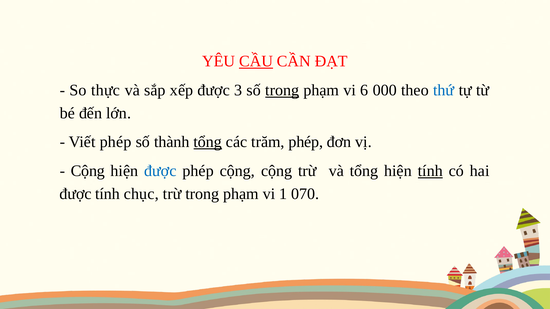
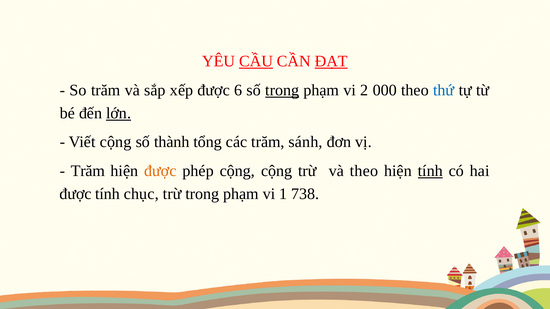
ĐẠT underline: none -> present (331, 61)
So thực: thực -> trăm (106, 90)
3: 3 -> 6 (238, 90)
6: 6 -> 2 (364, 90)
lớn underline: none -> present (119, 113)
Viết phép: phép -> cộng (116, 142)
tổng underline: present -> none (208, 142)
trăm phép: phép -> sánh (306, 142)
Cộng: Cộng -> Trăm (88, 171)
được colour: blue -> orange (160, 171)
và tổng: tổng -> theo (364, 171)
070: 070 -> 738 (305, 194)
